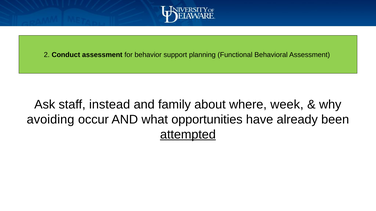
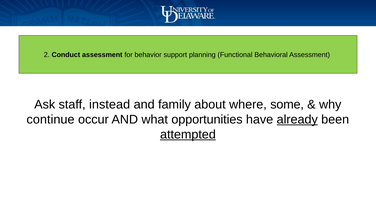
week: week -> some (287, 105)
avoiding: avoiding -> continue (51, 120)
already underline: none -> present (297, 120)
